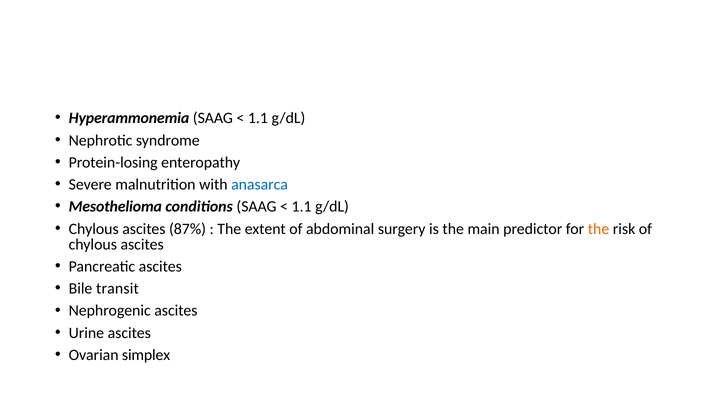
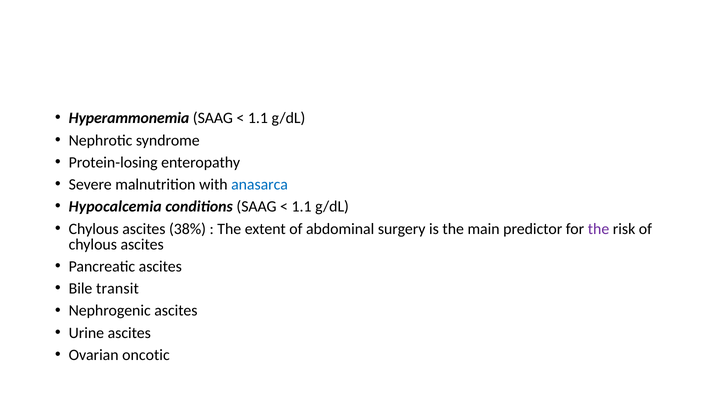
Mesothelioma: Mesothelioma -> Hypocalcemia (115, 207)
87%: 87% -> 38% (188, 229)
the colour: orange -> purple (599, 229)
simplex: simplex -> oncotic (146, 355)
